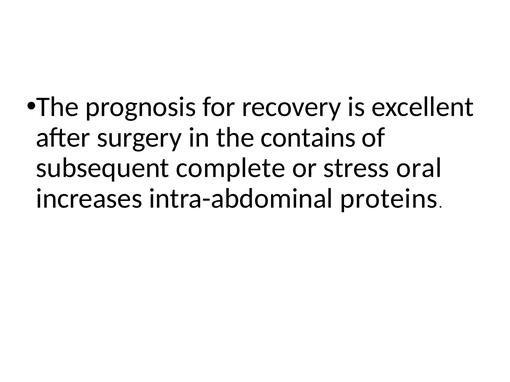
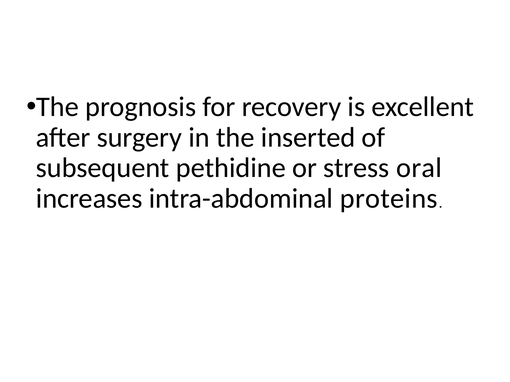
contains: contains -> inserted (308, 138)
complete: complete -> pethidine (231, 168)
